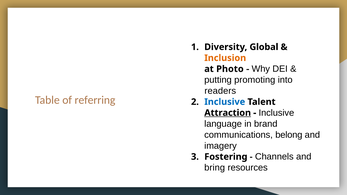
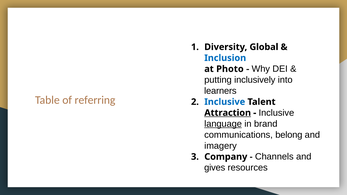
Inclusion colour: orange -> blue (225, 58)
promoting: promoting -> inclusively (255, 80)
readers: readers -> learners (220, 91)
language underline: none -> present (223, 124)
Fostering: Fostering -> Company (226, 157)
bring: bring -> gives (215, 168)
